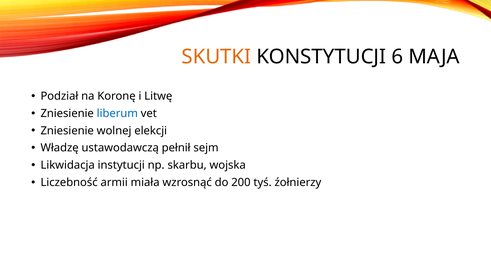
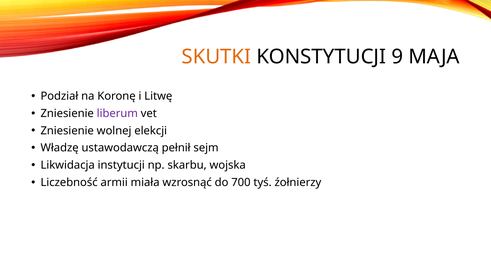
6: 6 -> 9 (397, 57)
liberum colour: blue -> purple (117, 113)
200: 200 -> 700 (241, 183)
